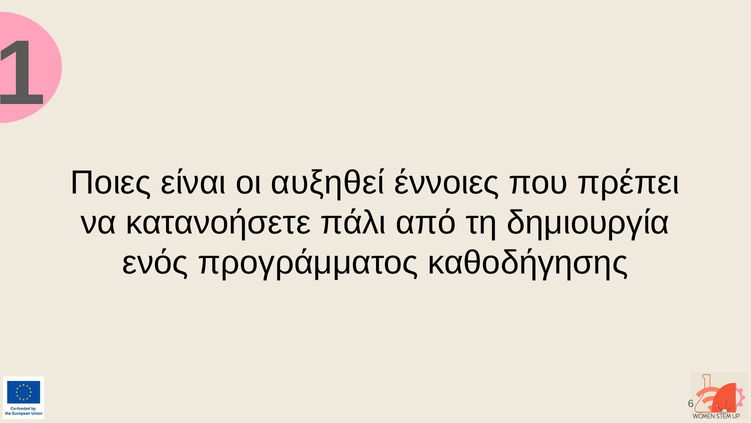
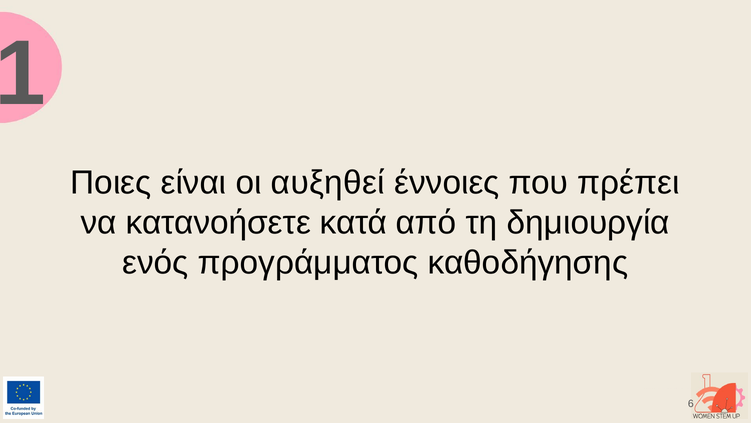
πάλι: πάλι -> κατά (353, 222)
